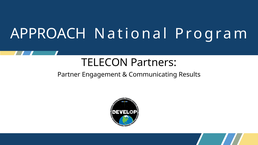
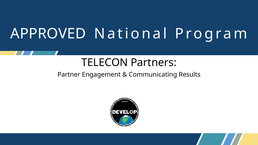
APPROACH: APPROACH -> APPROVED (48, 34)
